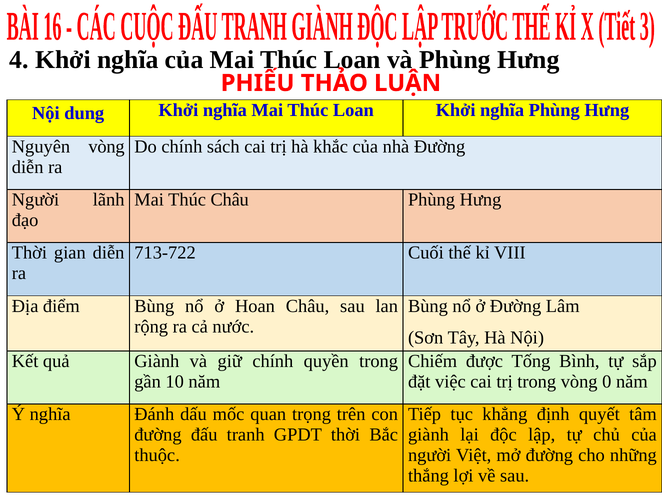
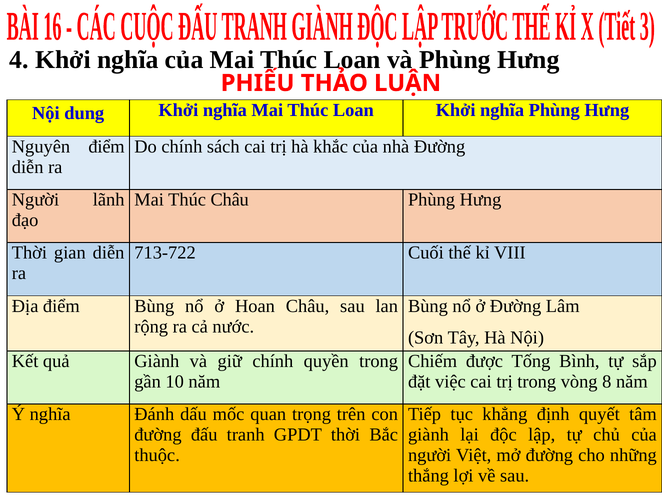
Nguyên vòng: vòng -> điểm (107, 147)
0: 0 -> 8 (607, 382)
